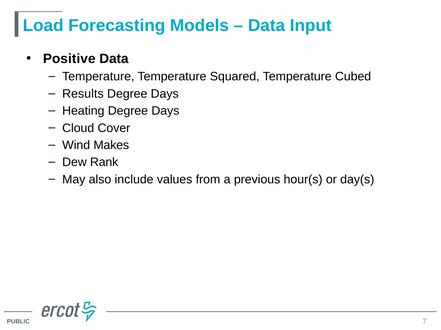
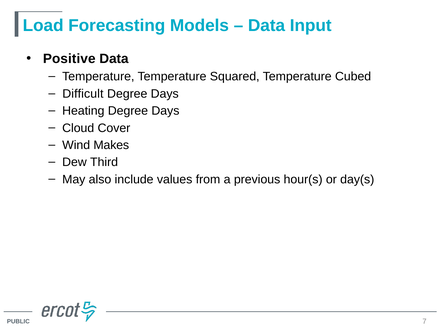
Results: Results -> Difficult (83, 94)
Rank: Rank -> Third (104, 163)
